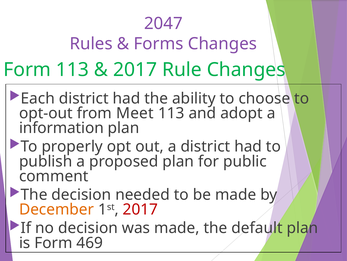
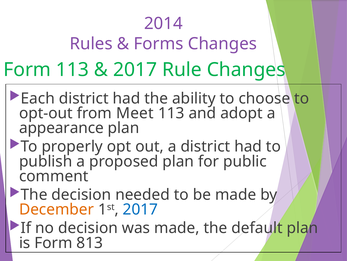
2047: 2047 -> 2014 (163, 23)
information: information -> appearance (61, 128)
2017 colour: red -> blue (140, 209)
469: 469 -> 813 (90, 242)
